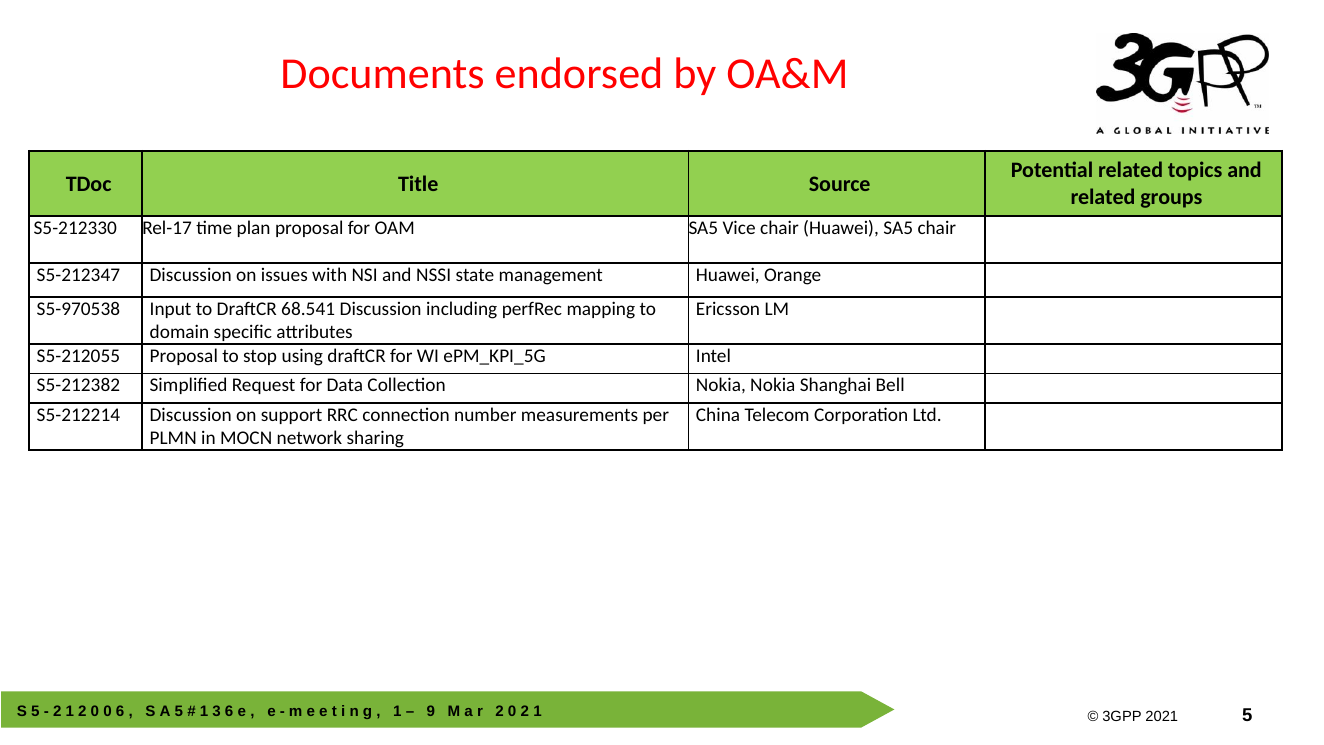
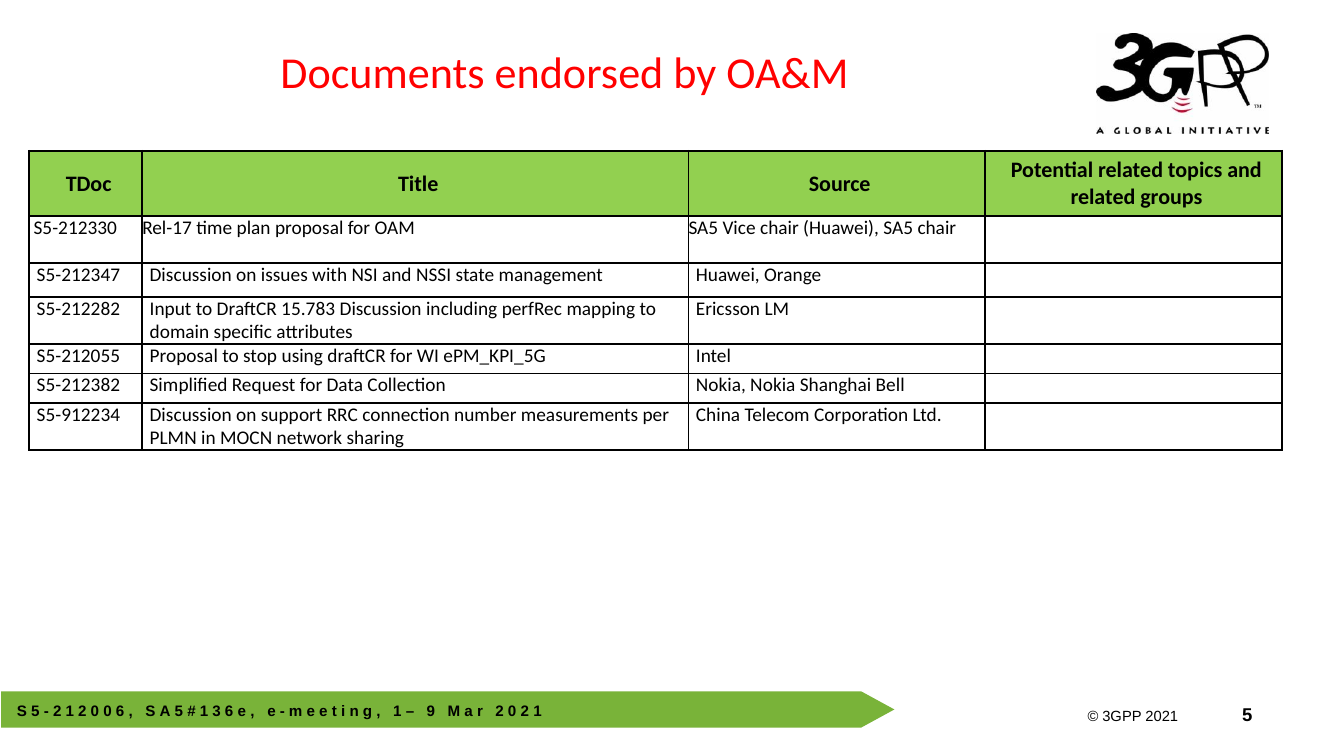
S5-970538: S5-970538 -> S5-212282 (78, 309)
68.541: 68.541 -> 15.783 (308, 309)
S5-212214: S5-212214 -> S5-912234 (78, 415)
